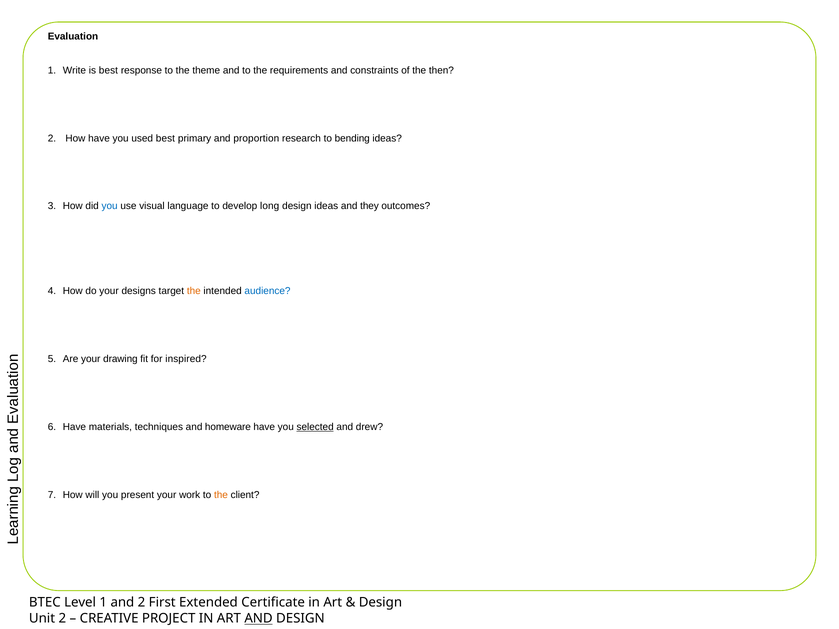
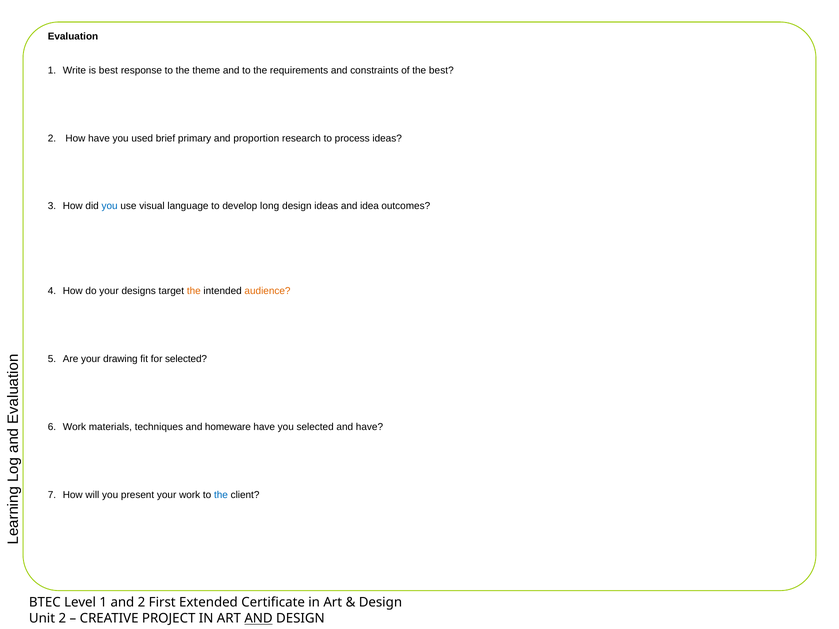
the then: then -> best (441, 70)
used best: best -> brief (165, 138)
bending: bending -> process (352, 138)
they: they -> idea (370, 206)
audience colour: blue -> orange (268, 291)
for inspired: inspired -> selected (186, 359)
Have: Have -> Work (74, 427)
selected underline: present -> none (315, 427)
and drew: drew -> have (369, 427)
the colour: orange -> blue (221, 495)
